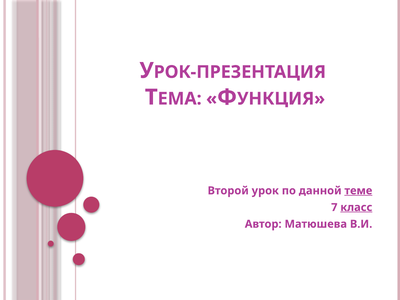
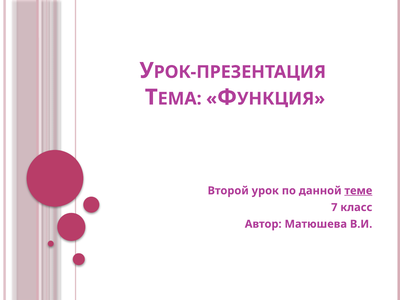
класс underline: present -> none (356, 207)
